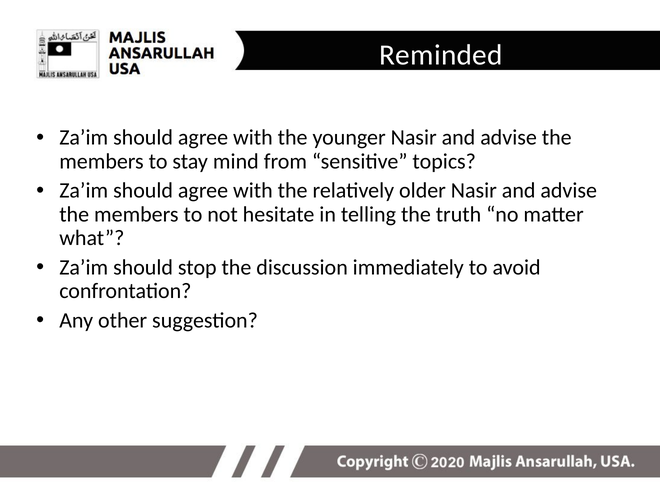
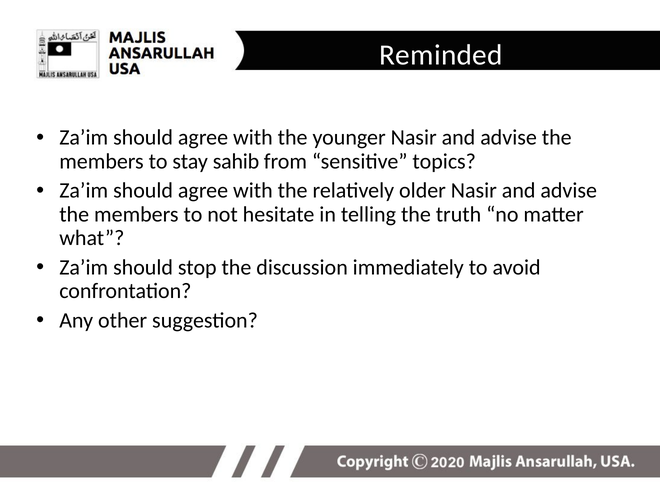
mind: mind -> sahib (236, 161)
